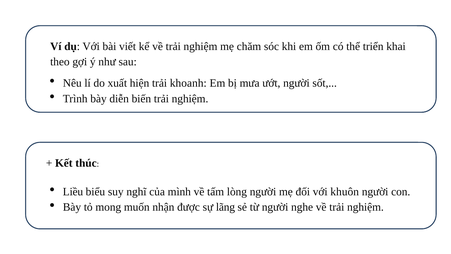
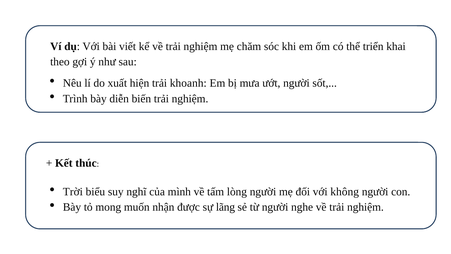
Liều: Liều -> Trời (73, 191)
khuôn: khuôn -> không (345, 191)
